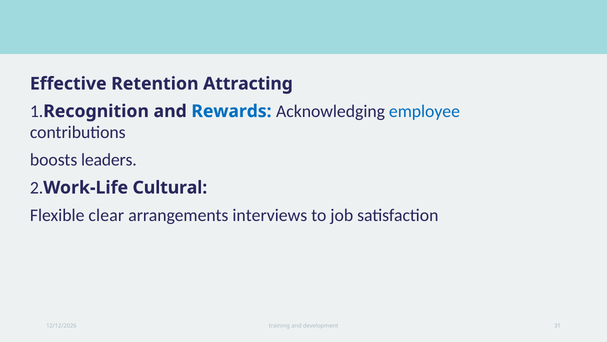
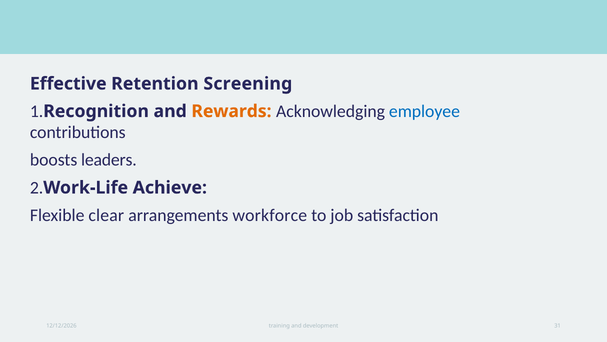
Attracting: Attracting -> Screening (248, 84)
Rewards colour: blue -> orange (231, 111)
Cultural: Cultural -> Achieve (170, 187)
interviews: interviews -> workforce (270, 215)
